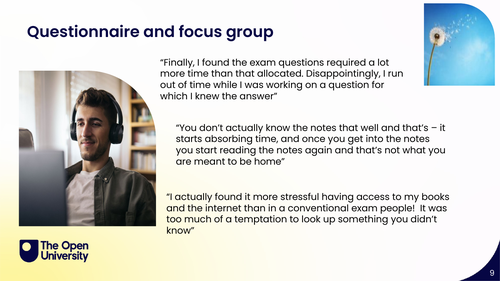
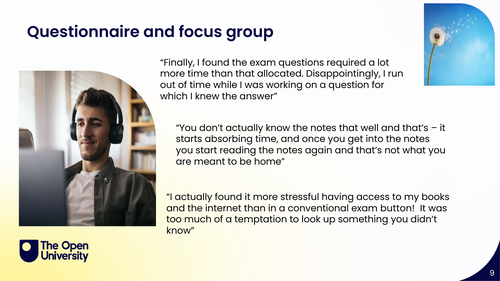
people: people -> button (398, 208)
